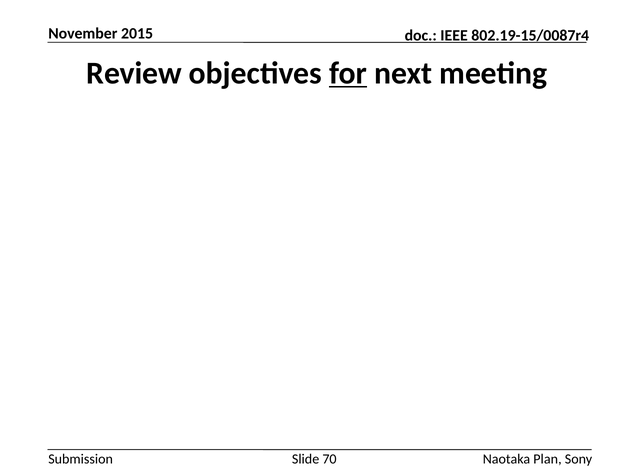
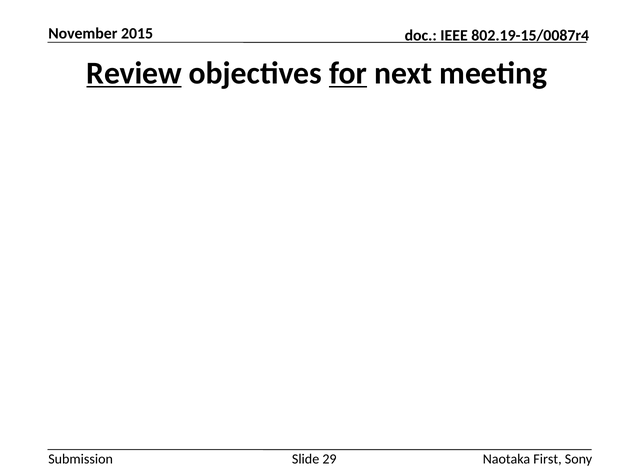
Review underline: none -> present (134, 73)
70: 70 -> 29 (329, 458)
Plan: Plan -> First (547, 458)
